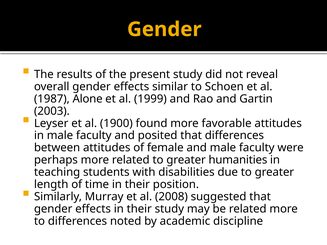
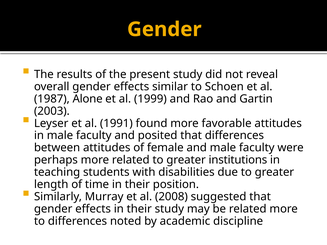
1900: 1900 -> 1991 (116, 123)
humanities: humanities -> institutions (238, 160)
